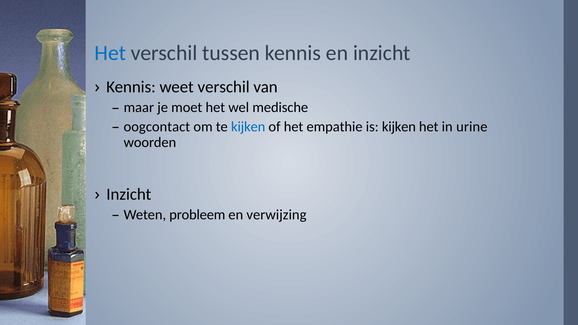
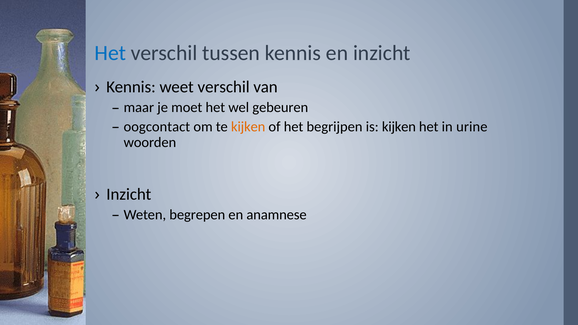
medische: medische -> gebeuren (280, 108)
kijken colour: blue -> orange (248, 127)
empathie: empathie -> begrijpen (335, 127)
probleem: probleem -> begrepen (197, 215)
verwijzing: verwijzing -> anamnese (277, 215)
